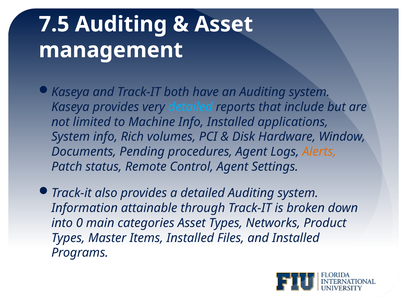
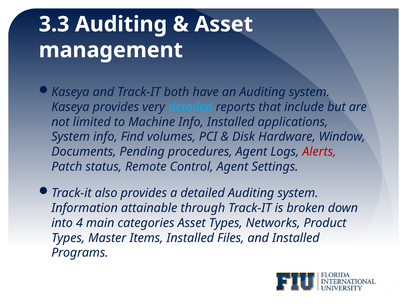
7.5: 7.5 -> 3.3 (54, 24)
Rich: Rich -> Find (132, 137)
Alerts colour: orange -> red (319, 151)
0: 0 -> 4 (79, 222)
